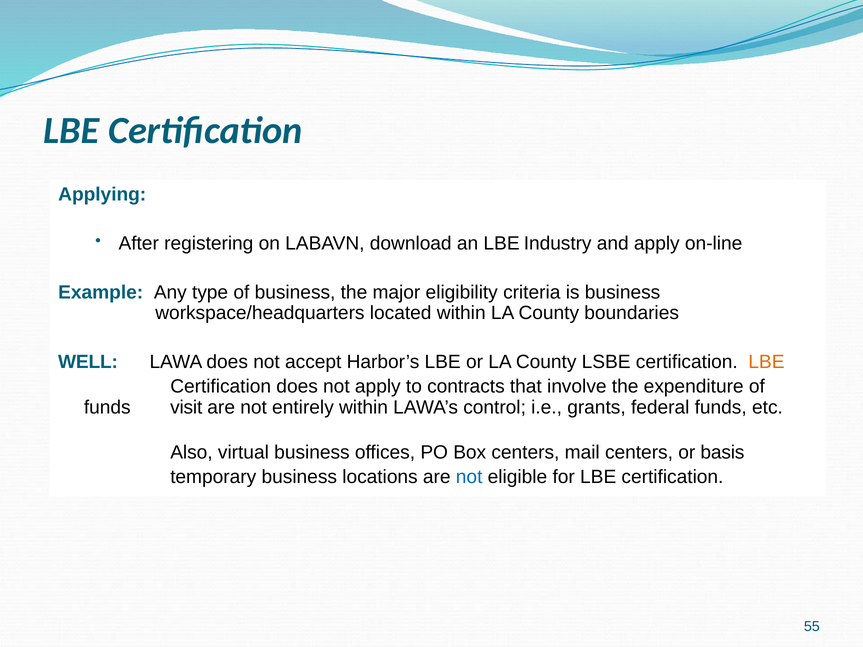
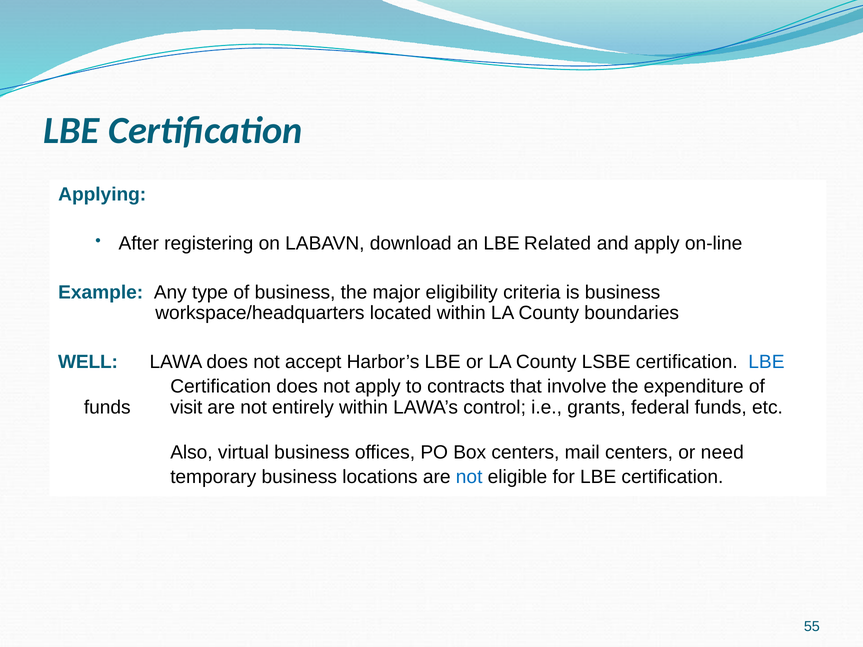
Industry: Industry -> Related (558, 243)
LBE colour: orange -> blue (766, 362)
basis: basis -> need (722, 453)
